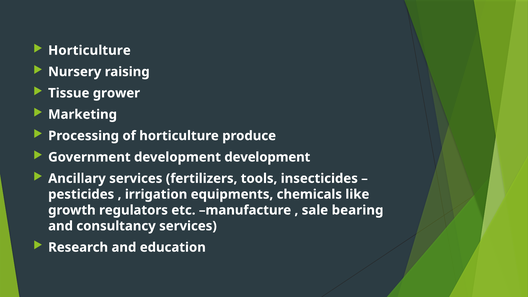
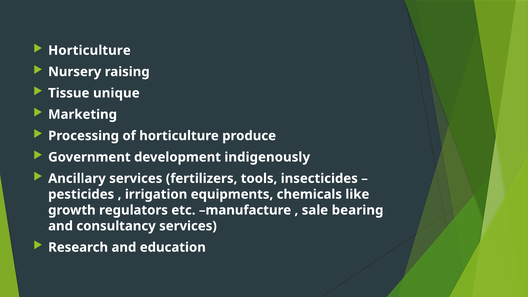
grower: grower -> unique (116, 93)
development development: development -> indigenously (267, 157)
